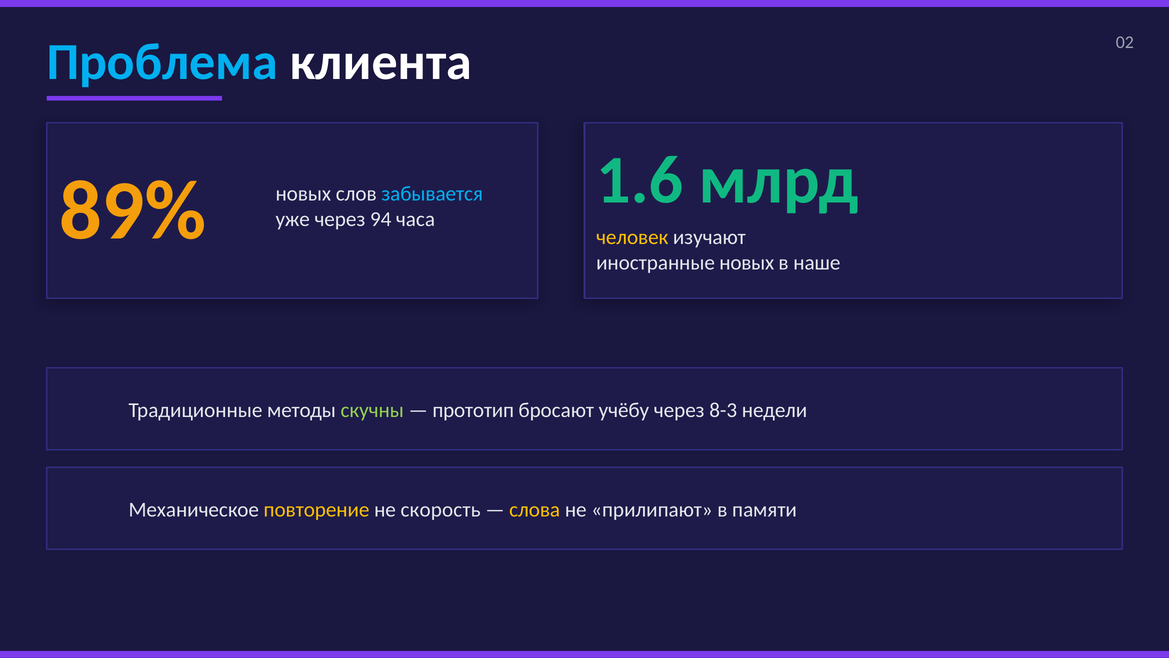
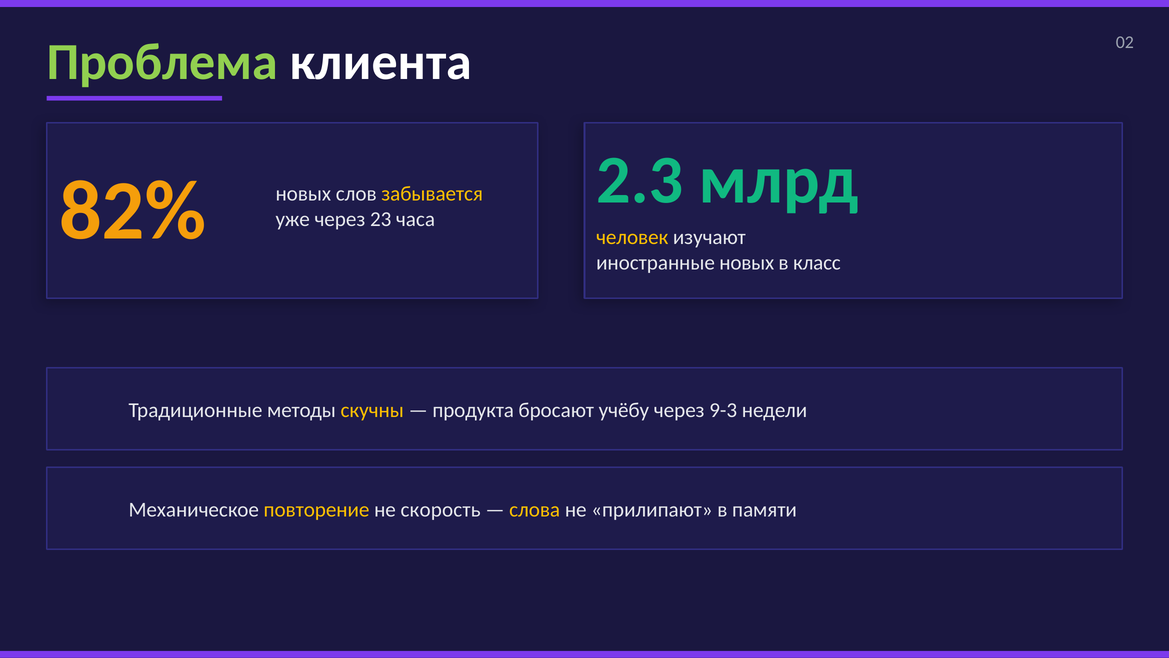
Проблема colour: light blue -> light green (162, 62)
1.6: 1.6 -> 2.3 (640, 180)
89%: 89% -> 82% (133, 211)
забывается colour: light blue -> yellow (432, 194)
94: 94 -> 23 (381, 219)
наше: наше -> класс (817, 263)
скучны colour: light green -> yellow (372, 410)
прототип: прототип -> продукта (473, 410)
8-3: 8-3 -> 9-3 (723, 410)
